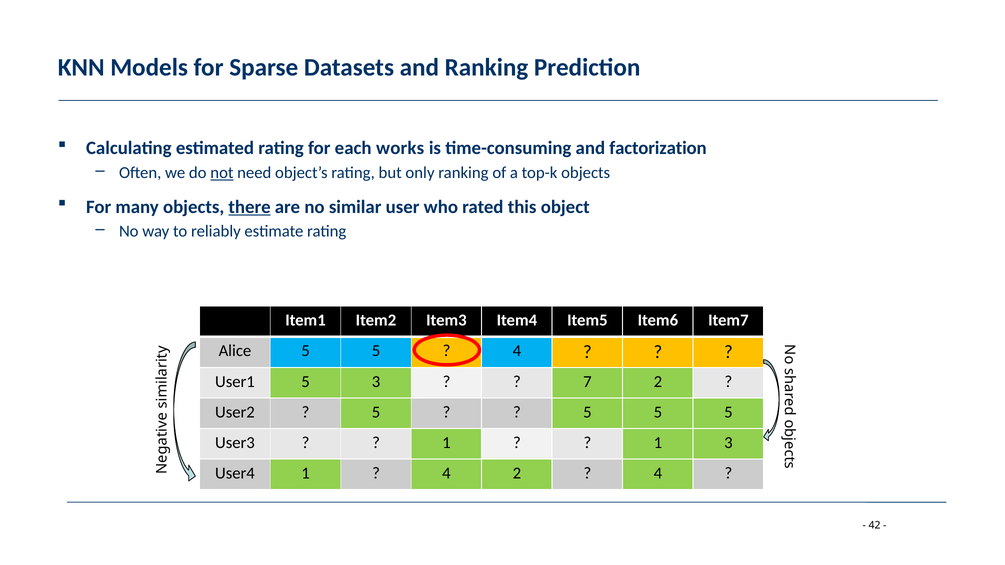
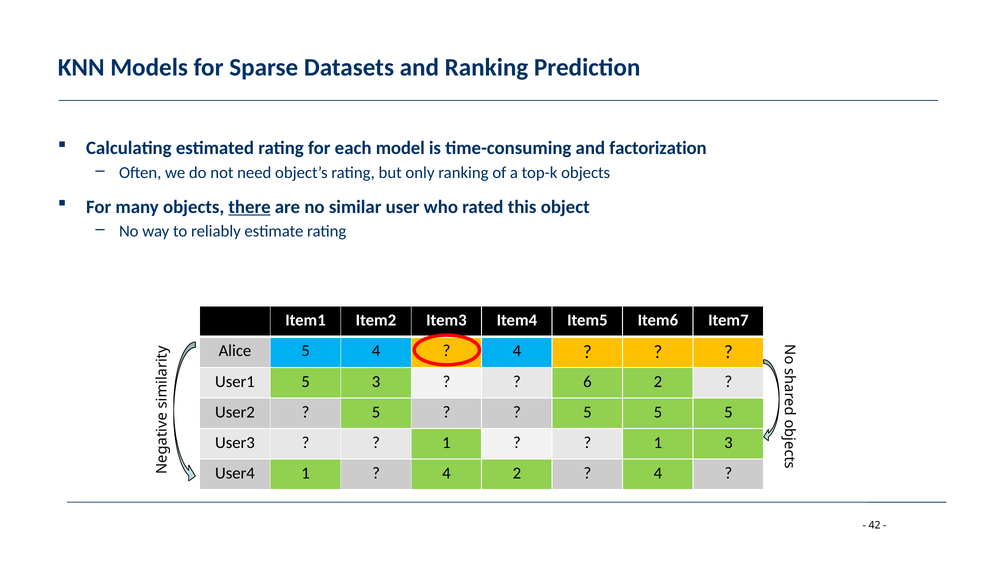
works: works -> model (400, 148)
not underline: present -> none (222, 173)
Alice 5 5: 5 -> 4 (376, 351)
7: 7 -> 6 (587, 382)
